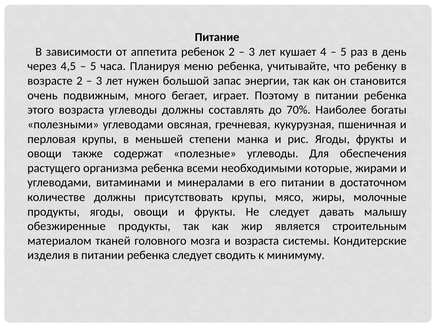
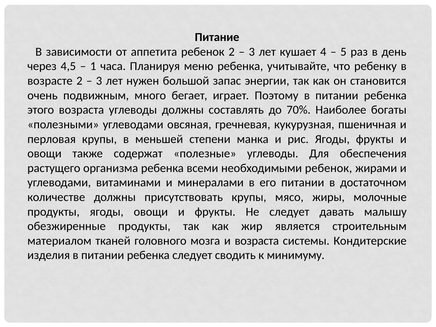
5: 5 -> 1 (93, 66)
необходимыми которые: которые -> ребенок (329, 168)
